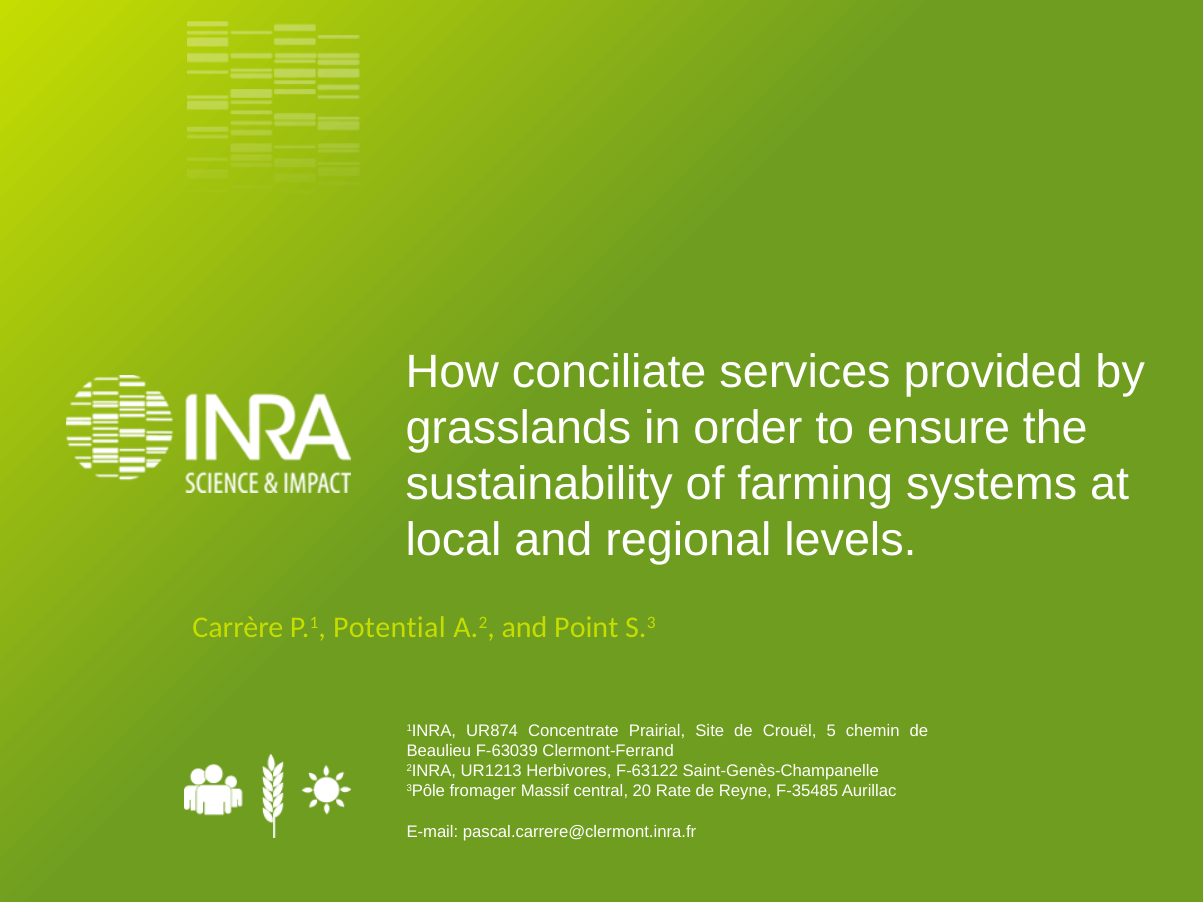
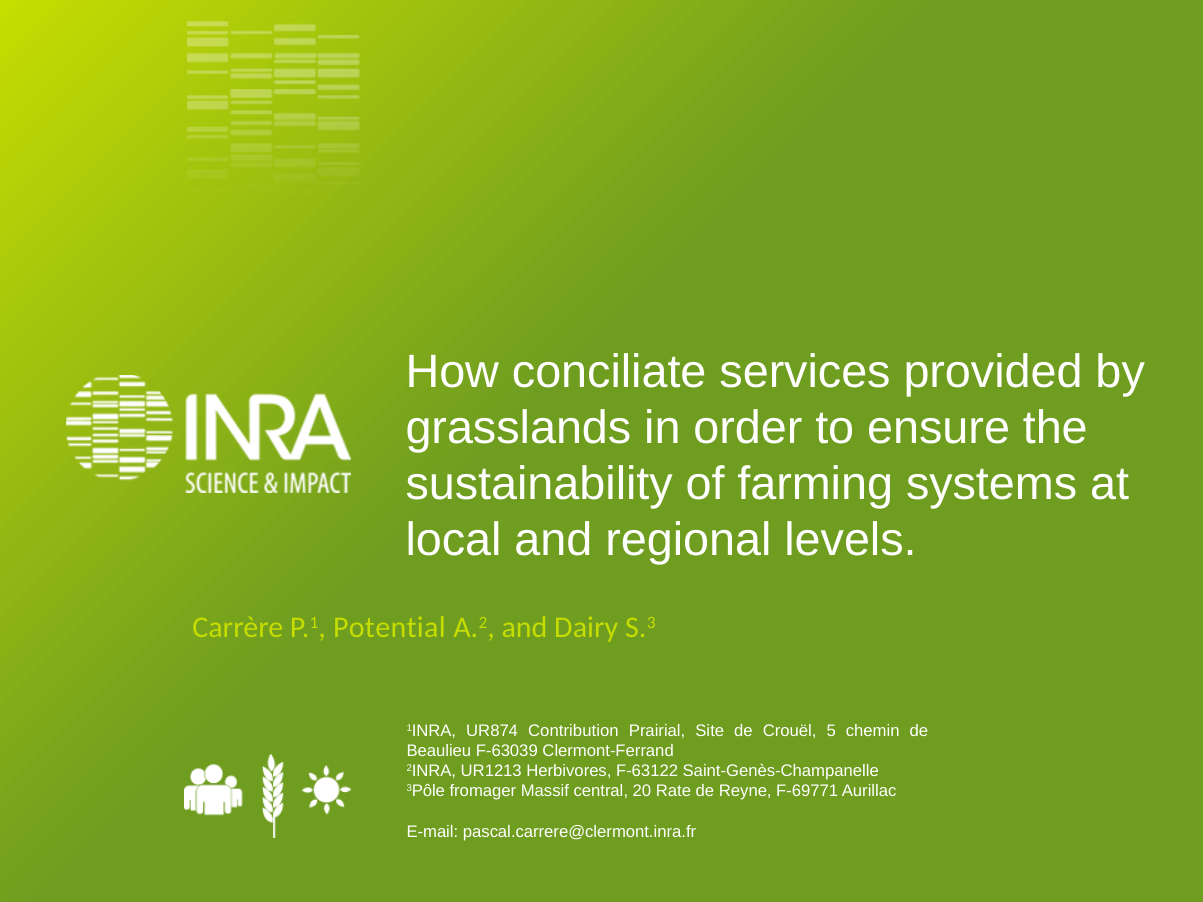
Point: Point -> Dairy (586, 628)
Concentrate: Concentrate -> Contribution (573, 731)
F-35485: F-35485 -> F-69771 (807, 792)
